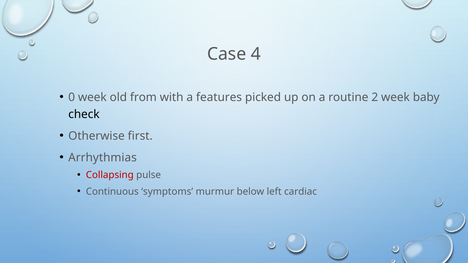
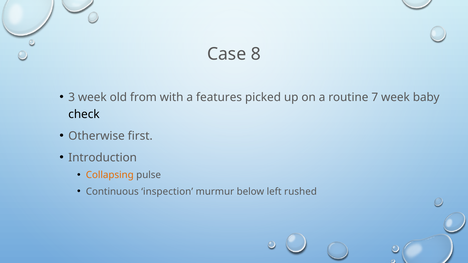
4: 4 -> 8 (256, 54)
0: 0 -> 3 (72, 97)
2: 2 -> 7 (375, 97)
Arrhythmias: Arrhythmias -> Introduction (103, 158)
Collapsing colour: red -> orange (110, 175)
symptoms: symptoms -> inspection (167, 192)
cardiac: cardiac -> rushed (301, 192)
